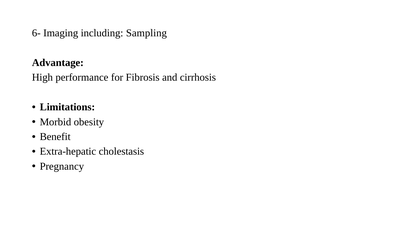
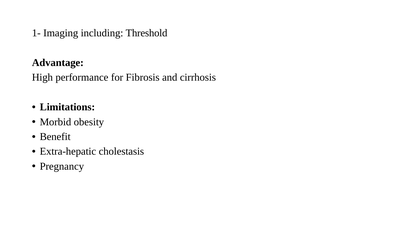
6-: 6- -> 1- (36, 33)
Sampling: Sampling -> Threshold (147, 33)
